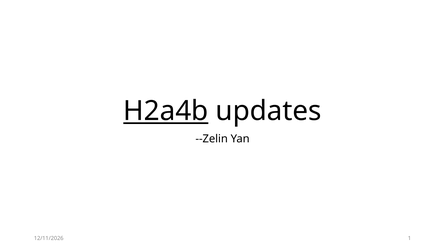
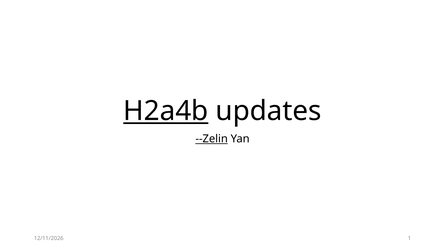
--Zelin underline: none -> present (212, 139)
